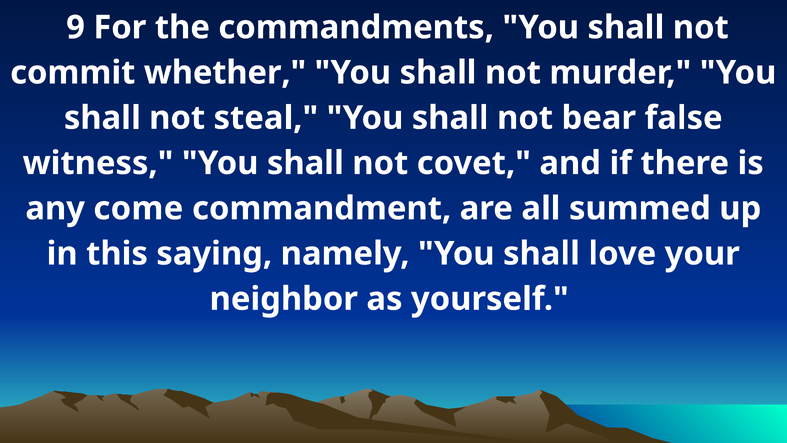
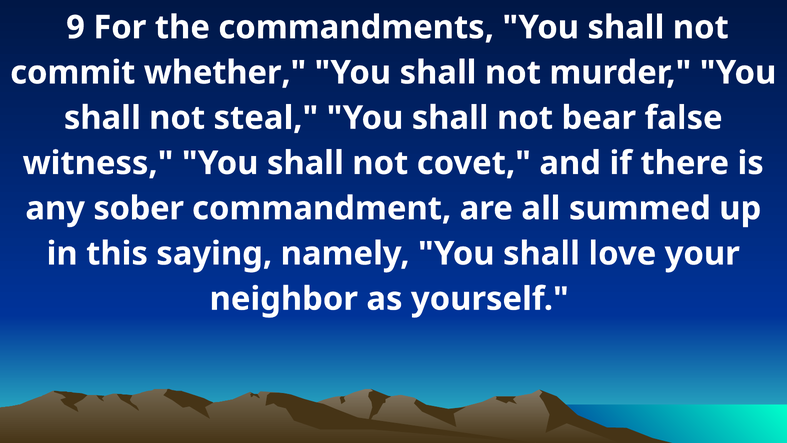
come: come -> sober (139, 208)
